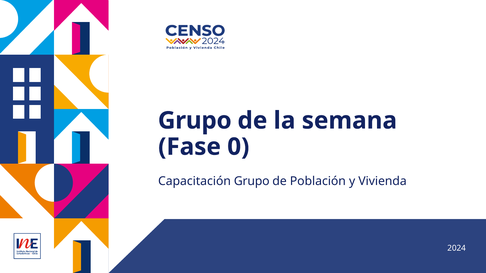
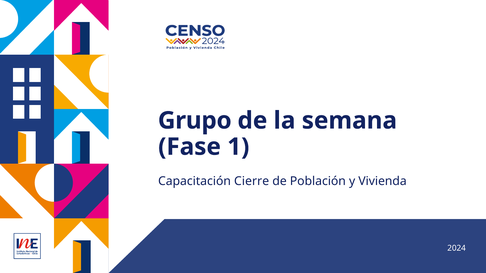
0: 0 -> 1 (238, 147)
Capacitación Grupo: Grupo -> Cierre (252, 182)
